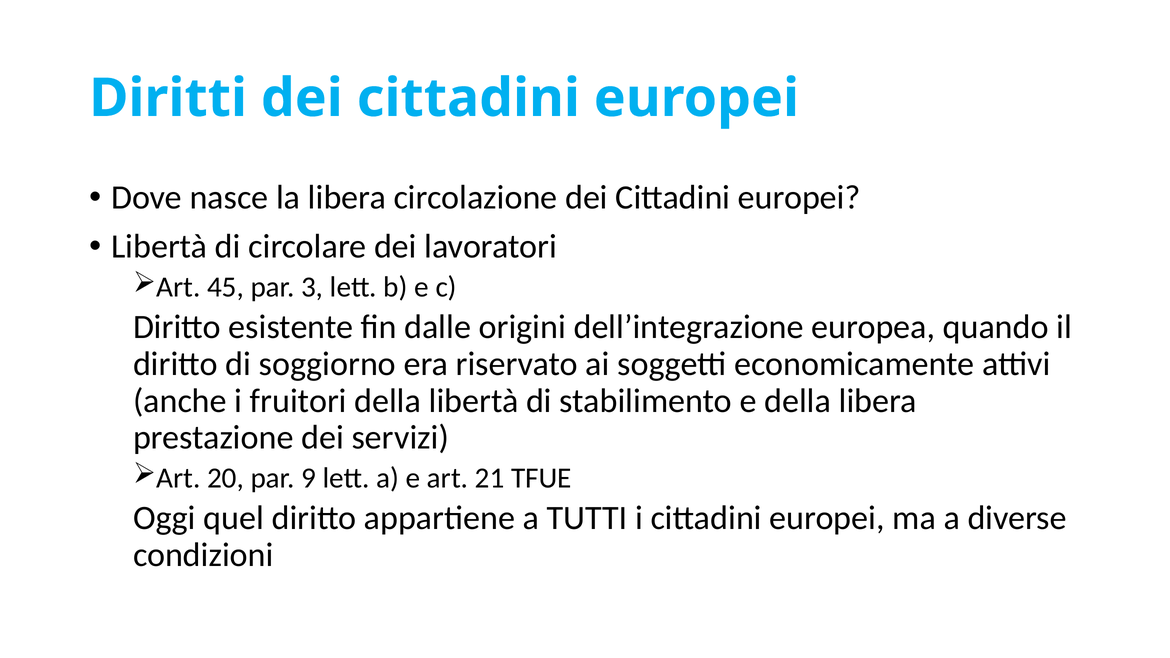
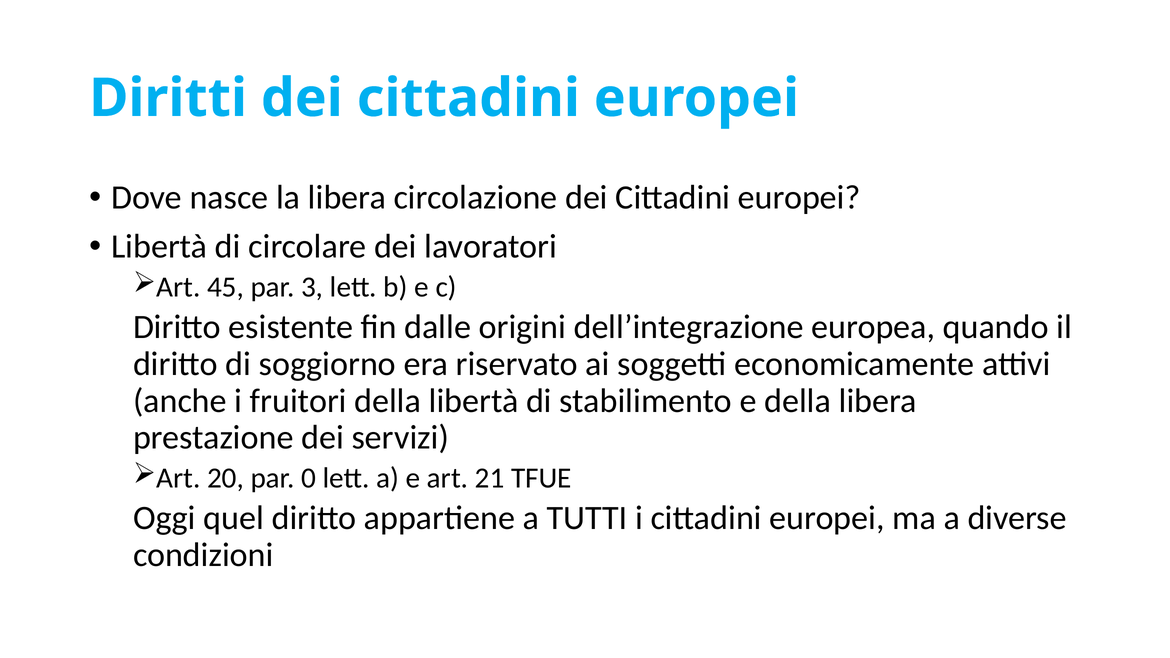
9: 9 -> 0 (309, 478)
